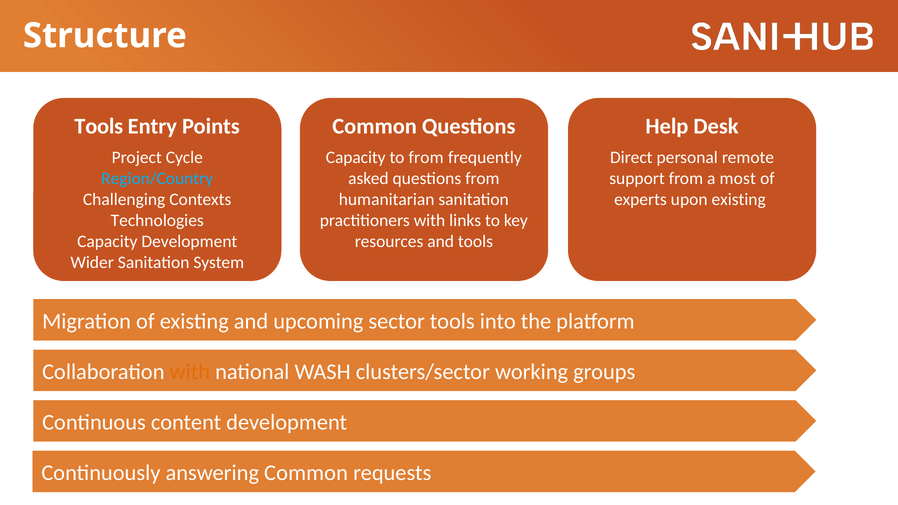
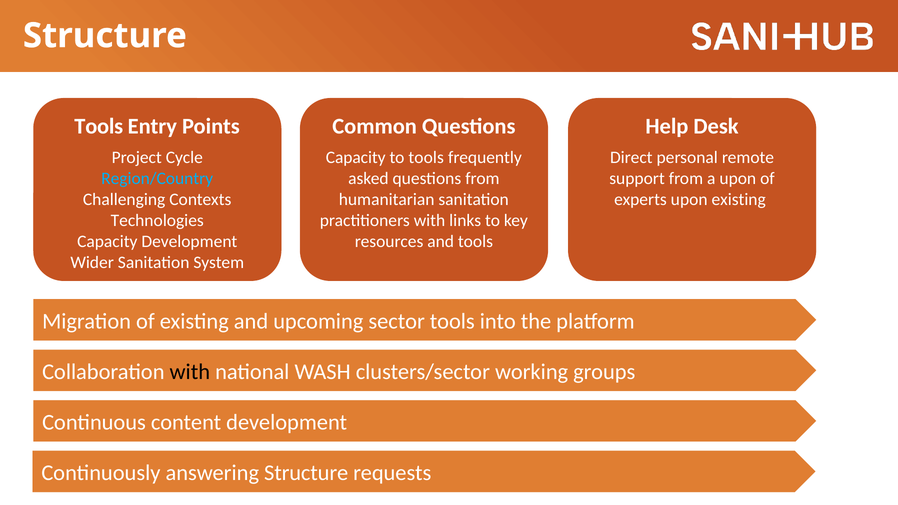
to from: from -> tools (426, 158)
a most: most -> upon (738, 178)
with colour: orange -> black (190, 372)
answering Common: Common -> Structure (306, 473)
